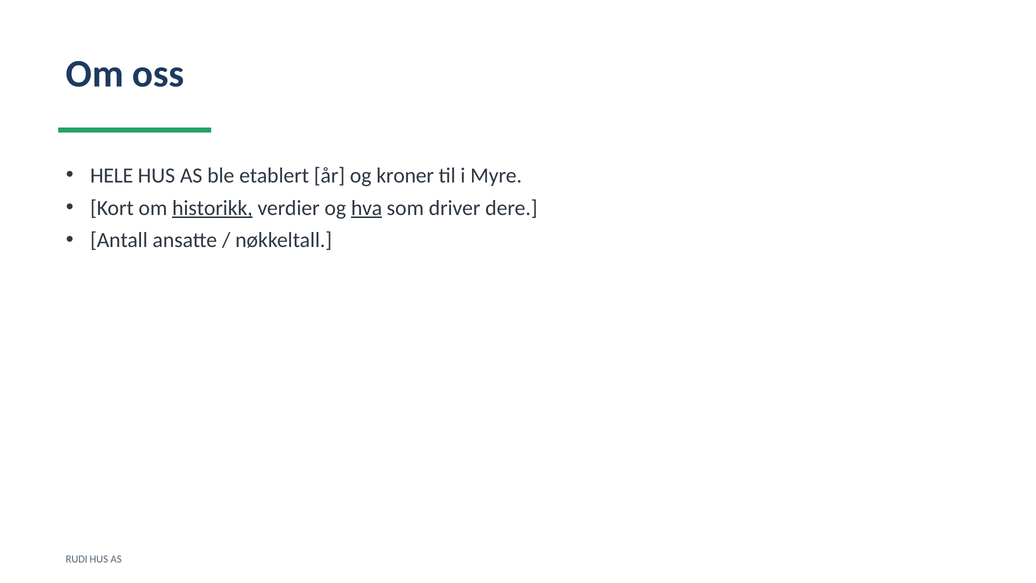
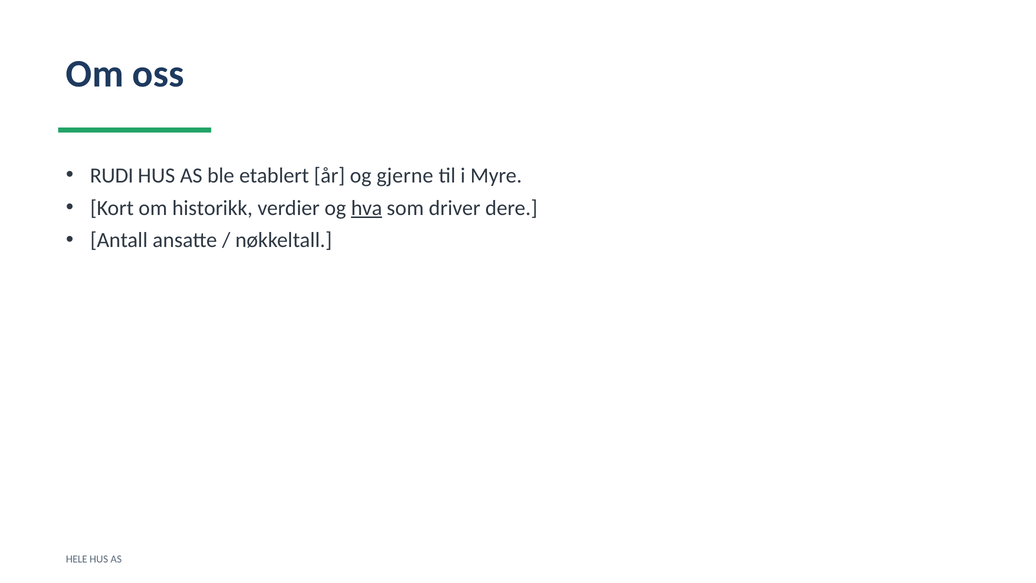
HELE: HELE -> RUDI (112, 175)
kroner: kroner -> gjerne (405, 175)
historikk underline: present -> none (212, 208)
RUDI: RUDI -> HELE (77, 559)
